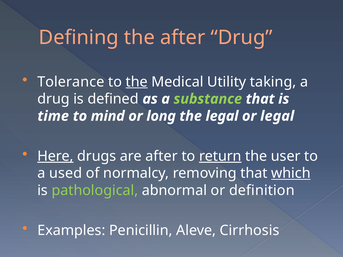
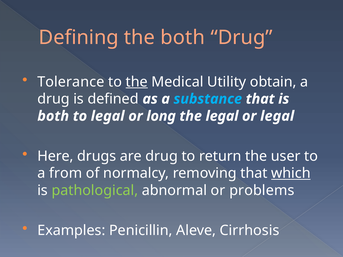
the after: after -> both (183, 38)
taking: taking -> obtain (273, 82)
substance colour: light green -> light blue (208, 99)
time: time -> both (53, 116)
to mind: mind -> legal (108, 116)
Here underline: present -> none (55, 156)
are after: after -> drug (162, 156)
return underline: present -> none (220, 156)
used: used -> from (66, 173)
definition: definition -> problems (262, 191)
